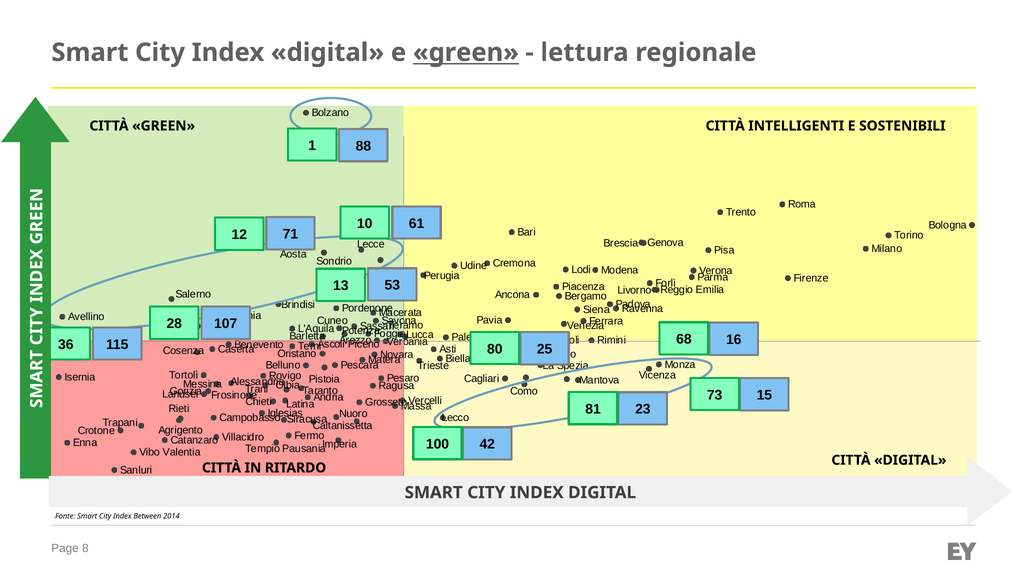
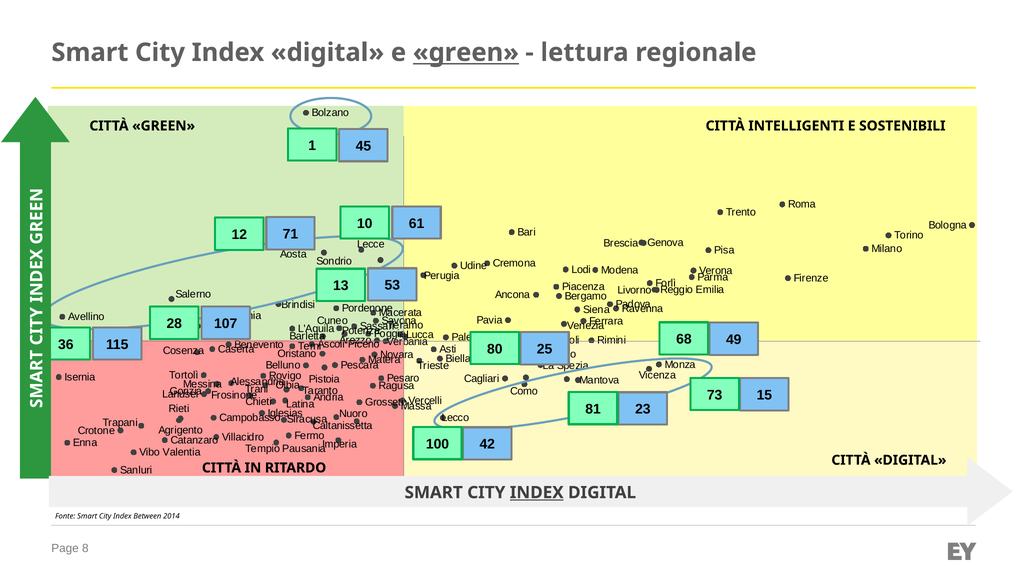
88: 88 -> 45 (363, 146)
16: 16 -> 49 (734, 340)
INDEX underline: none -> present (537, 493)
